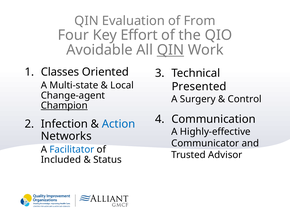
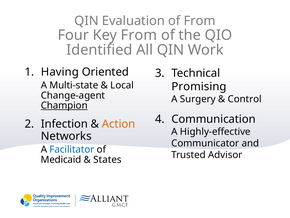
Key Effort: Effort -> From (139, 35)
Avoidable: Avoidable -> Identified (99, 50)
QIN underline: present -> none (170, 50)
Classes: Classes -> Having (60, 72)
Presented: Presented -> Promising (199, 86)
Action colour: blue -> orange (119, 124)
Included: Included -> Medicaid (61, 159)
Status: Status -> States (107, 159)
